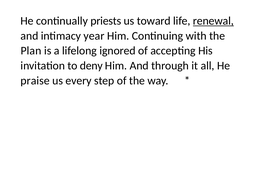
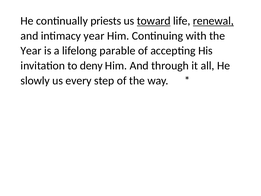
toward underline: none -> present (154, 21)
Plan: Plan -> Year (31, 51)
ignored: ignored -> parable (117, 51)
praise: praise -> slowly (35, 80)
